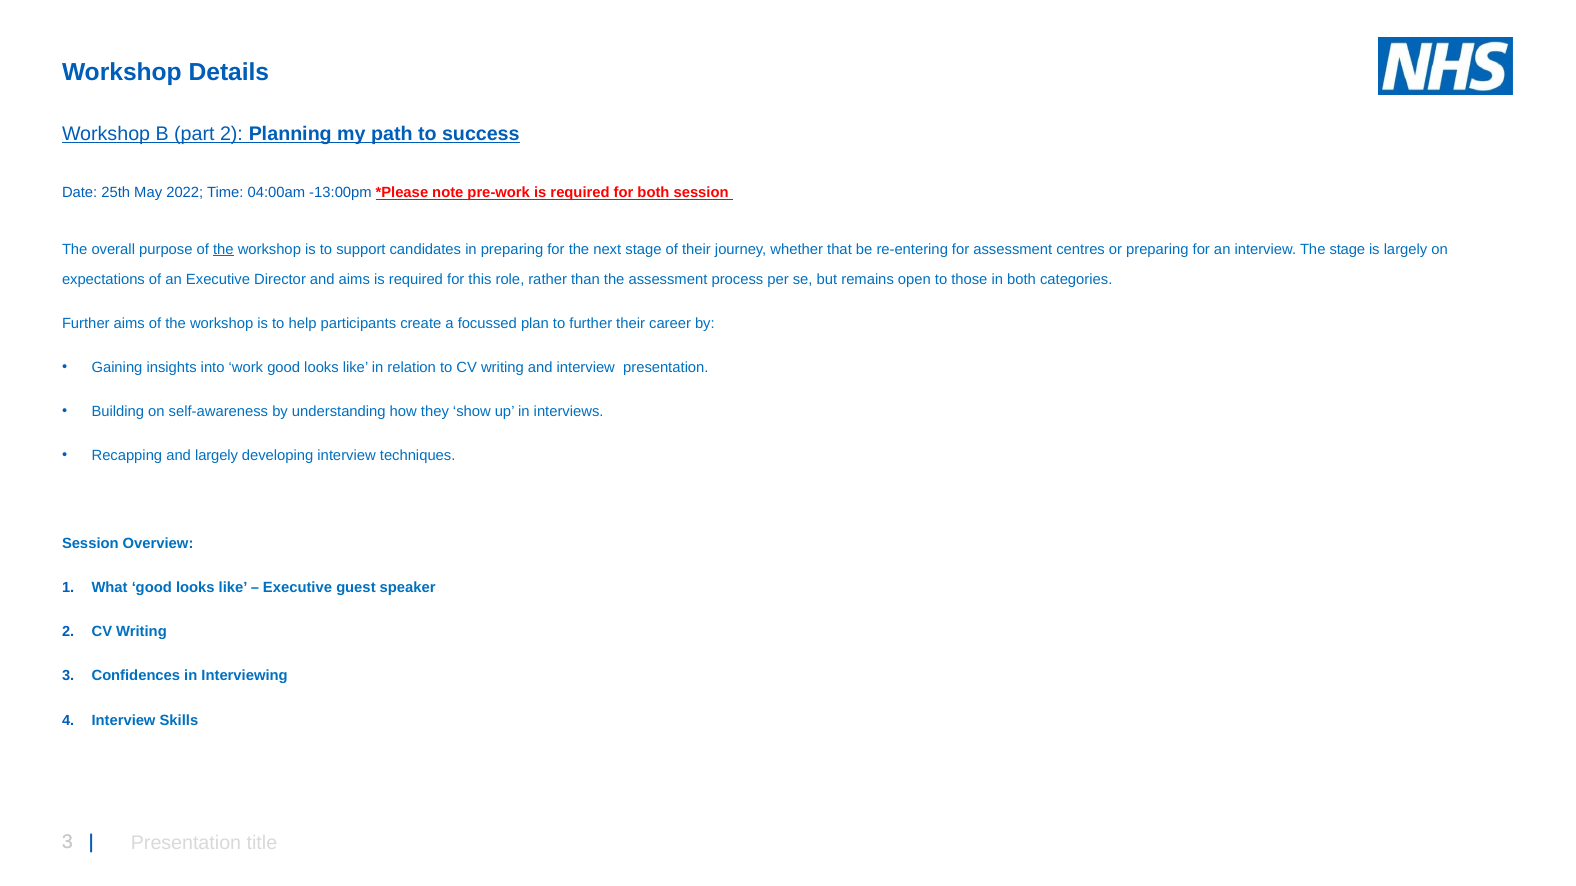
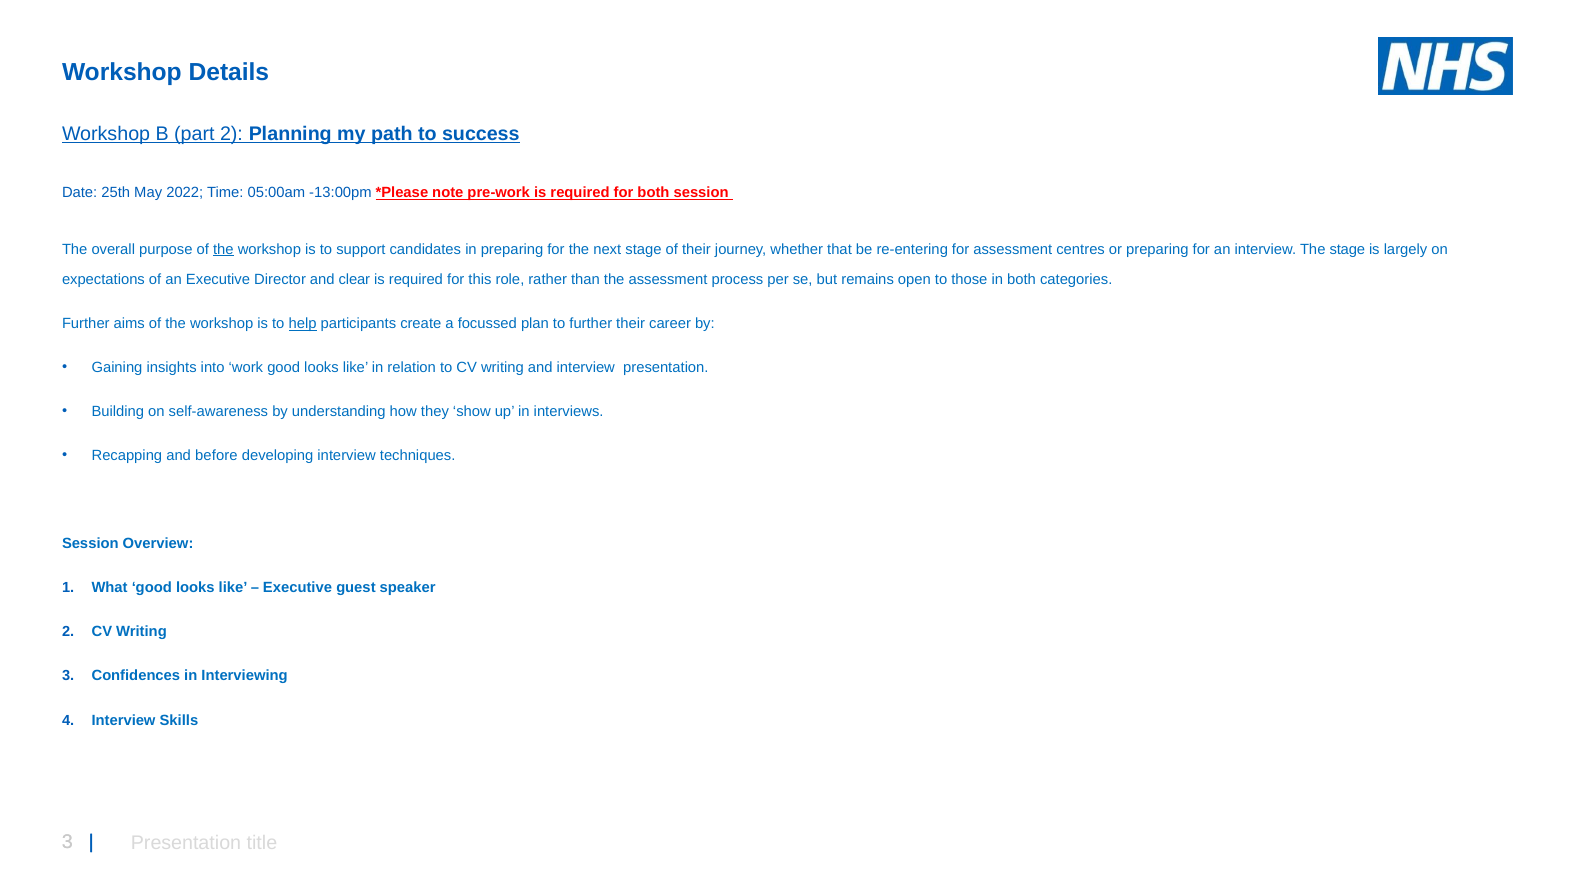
04:00am: 04:00am -> 05:00am (276, 193)
and aims: aims -> clear (354, 280)
help underline: none -> present (303, 324)
and largely: largely -> before (216, 456)
